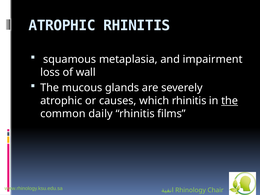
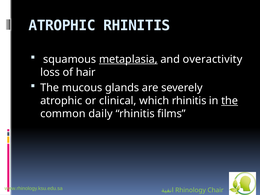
metaplasia underline: none -> present (128, 59)
impairment: impairment -> overactivity (213, 59)
wall: wall -> hair (86, 72)
causes: causes -> clinical (118, 101)
